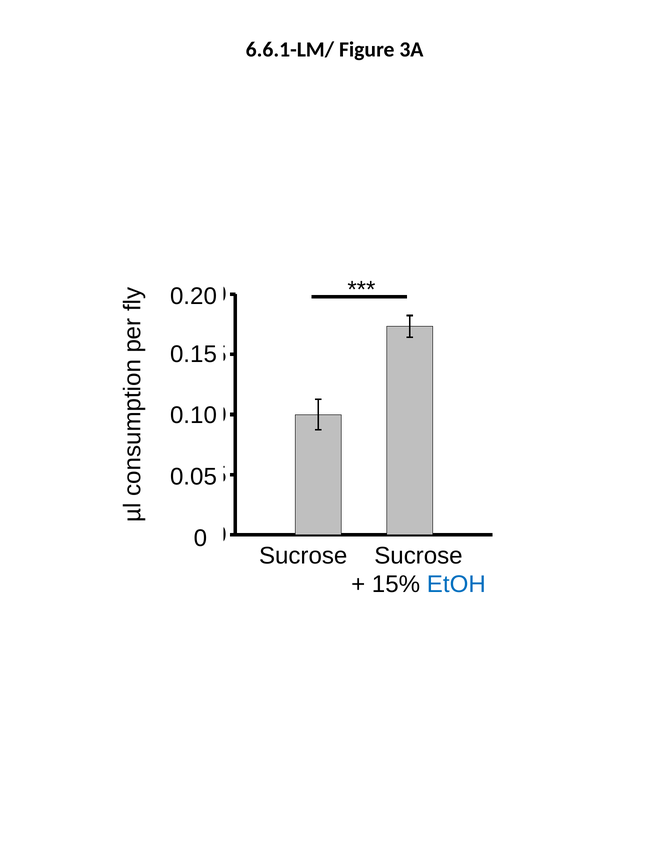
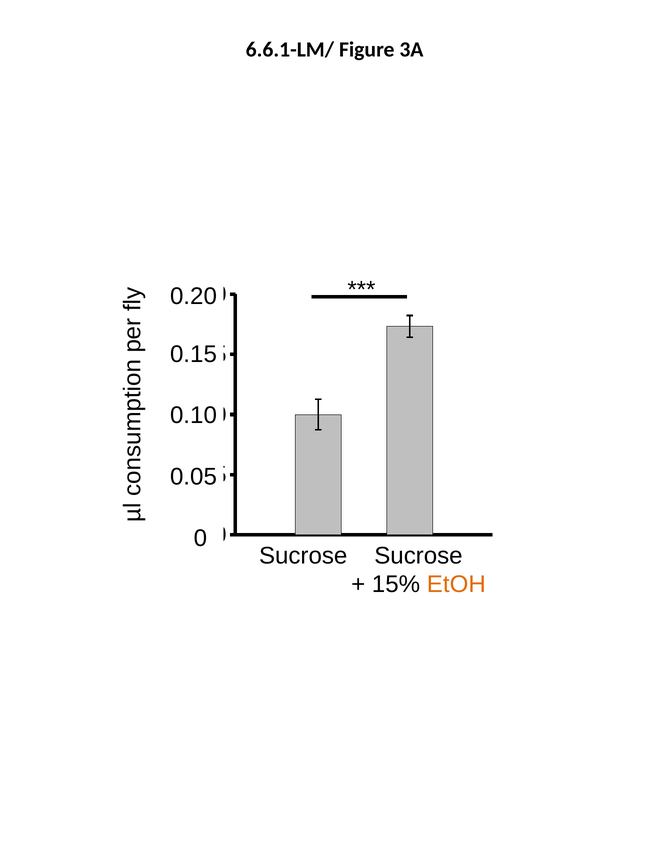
EtOH colour: blue -> orange (456, 585)
